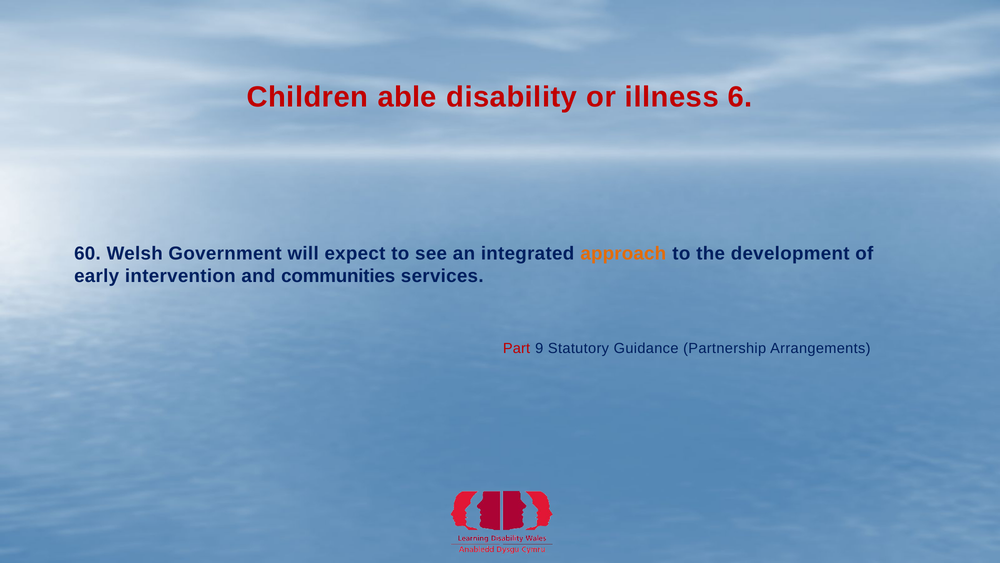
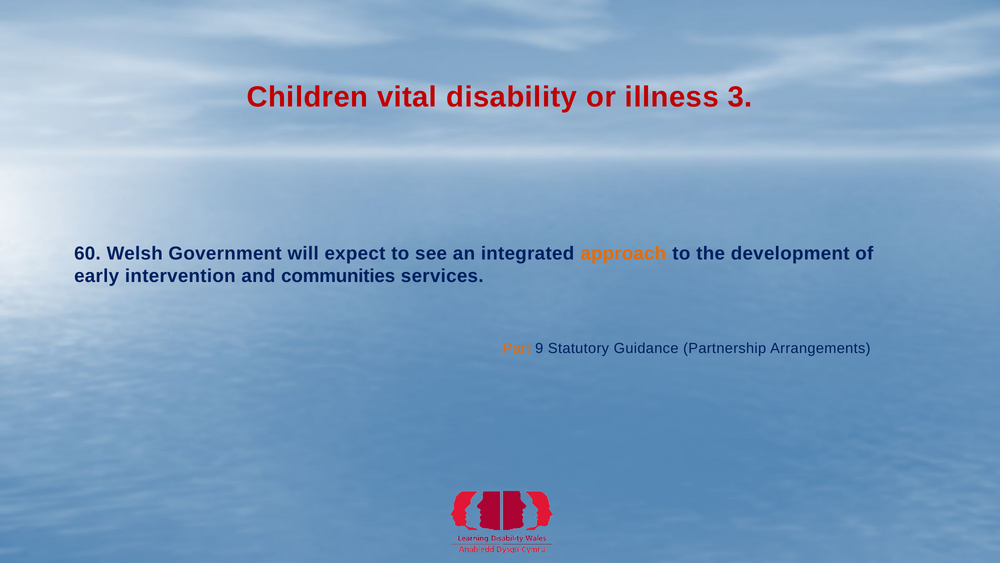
able: able -> vital (407, 97)
6: 6 -> 3 (740, 97)
Part colour: red -> orange (517, 348)
